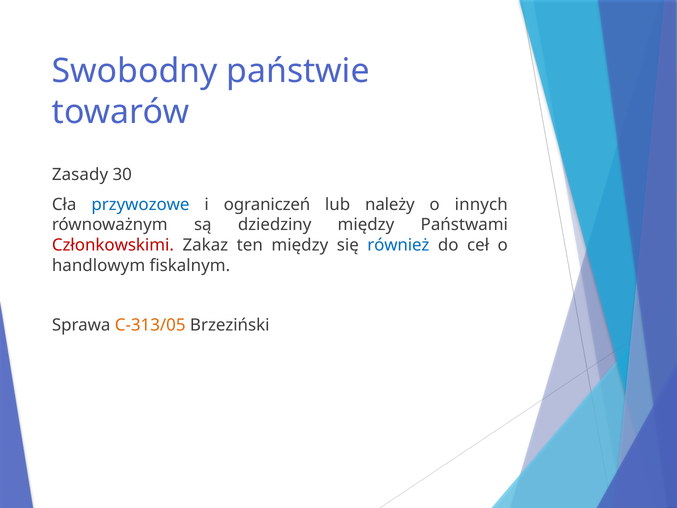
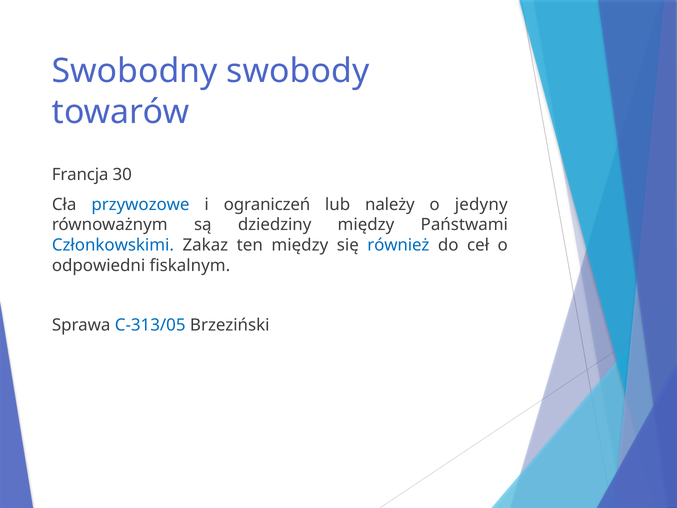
państwie: państwie -> swobody (298, 71)
Zasady: Zasady -> Francja (80, 175)
innych: innych -> jedyny (481, 204)
Członkowskimi colour: red -> blue (113, 245)
handlowym: handlowym -> odpowiedni (99, 265)
C-313/05 colour: orange -> blue (150, 325)
